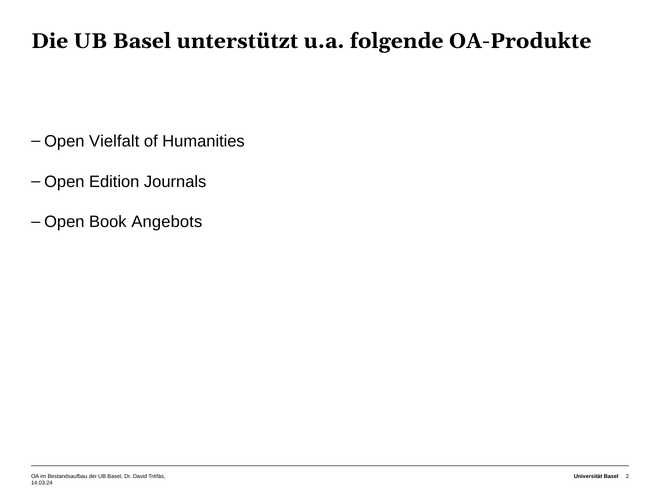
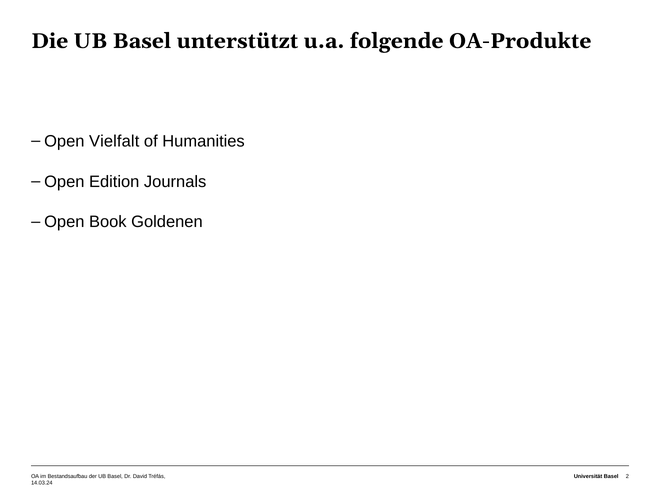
Angebots: Angebots -> Goldenen (167, 222)
